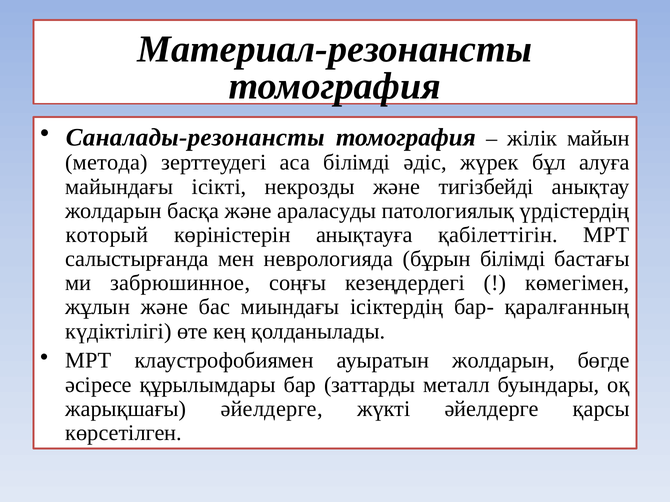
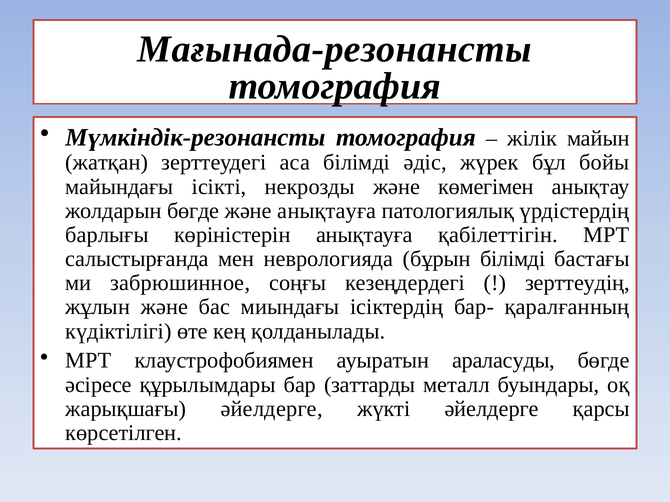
Материал-резонансты: Материал-резонансты -> Мағынада-резонансты (335, 49)
Саналады-резонансты: Саналады-резонансты -> Мүмкіндік-резонансты (195, 137)
метода: метода -> жатқан (107, 163)
алуға: алуға -> бойы (604, 163)
тигізбейді: тигізбейді -> көмегімен (486, 187)
жолдарын басқа: басқа -> бөгде (193, 211)
және араласуды: араласуды -> анықтауға (327, 211)
который: который -> барлығы (107, 235)
көмегімен: көмегімен -> зерттеудің (577, 283)
ауыратын жолдарын: жолдарын -> араласуды (504, 361)
